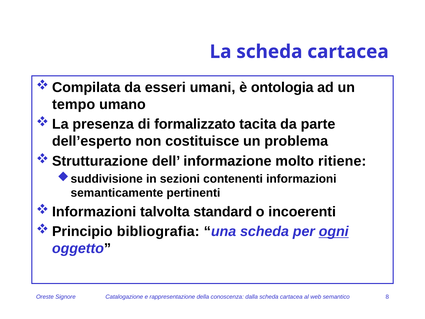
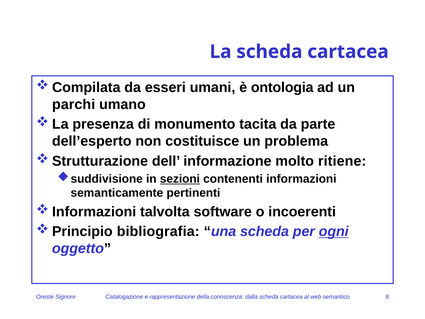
tempo: tempo -> parchi (74, 104)
formalizzato: formalizzato -> monumento (195, 124)
sezioni underline: none -> present (180, 179)
standard: standard -> software (223, 212)
